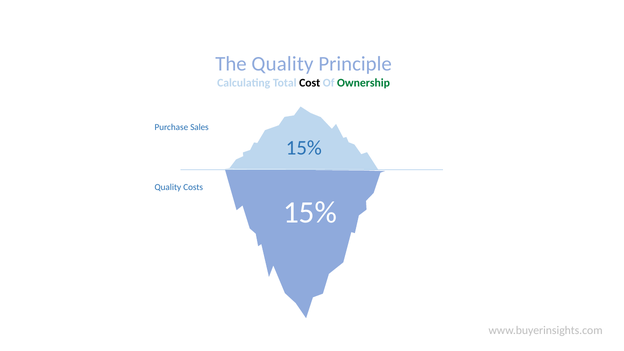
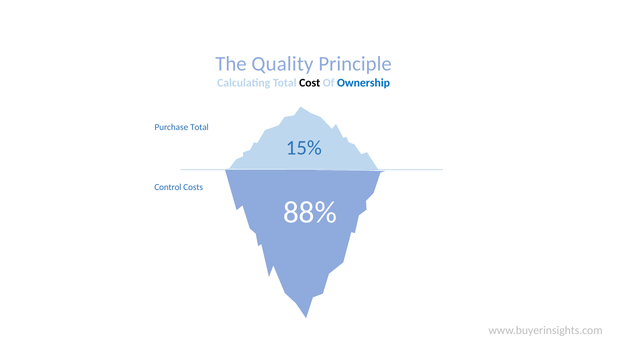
Ownership colour: green -> blue (364, 83)
Purchase Sales: Sales -> Total (199, 127)
Quality: Quality -> Control (168, 187)
15%: 15% -> 88% (310, 212)
